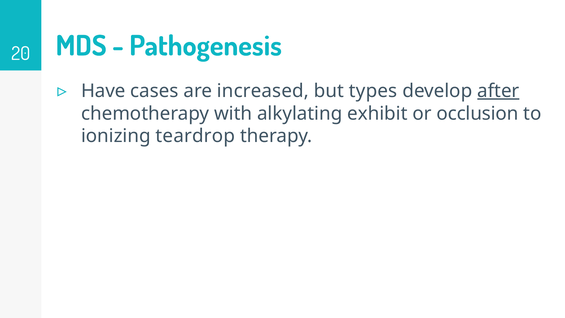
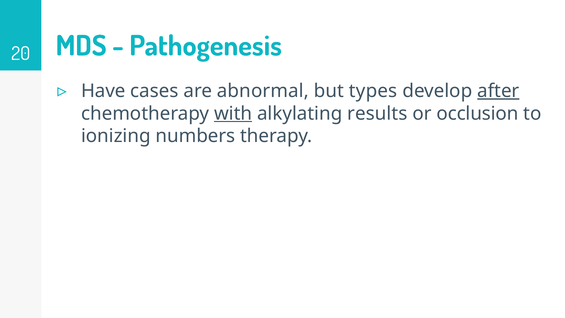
increased: increased -> abnormal (263, 91)
with underline: none -> present (233, 113)
exhibit: exhibit -> results (377, 113)
teardrop: teardrop -> numbers (195, 136)
